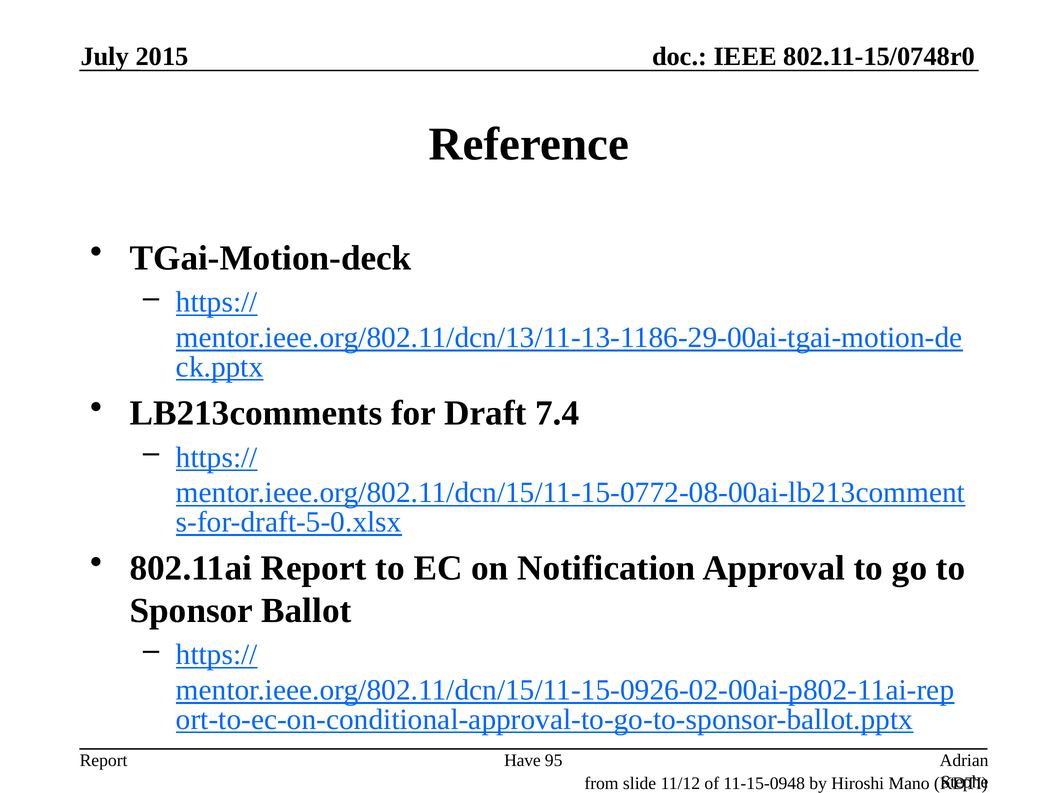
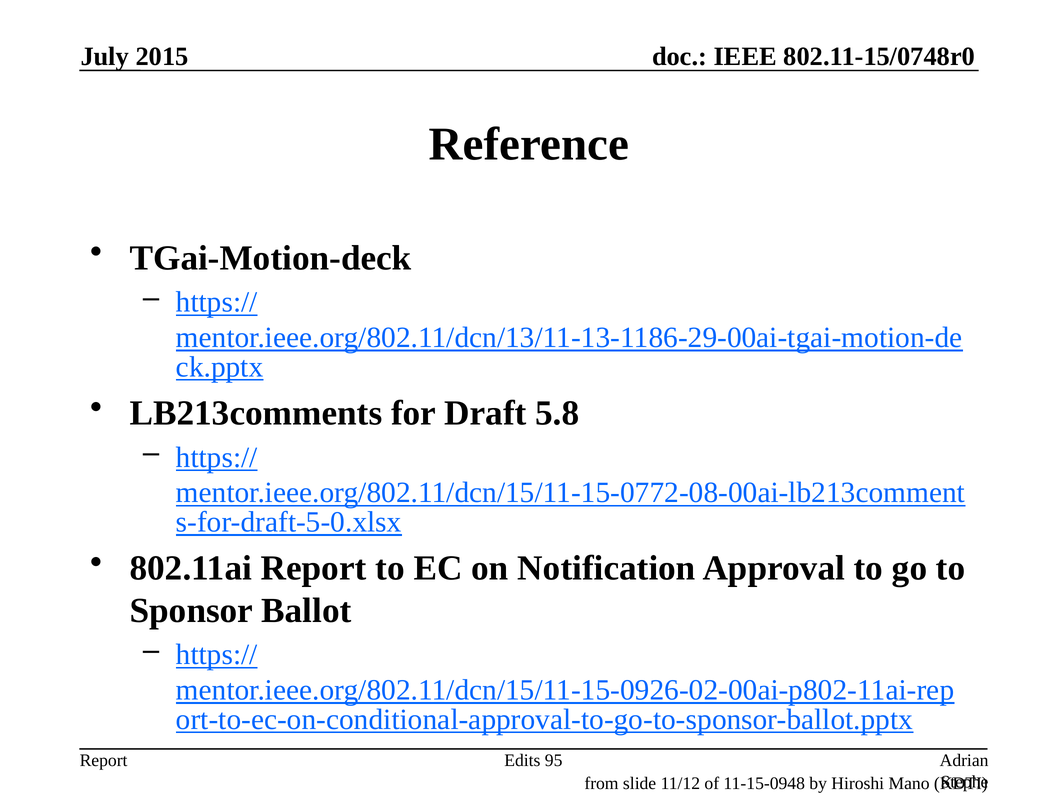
7.4: 7.4 -> 5.8 (557, 413)
Have: Have -> Edits (522, 761)
